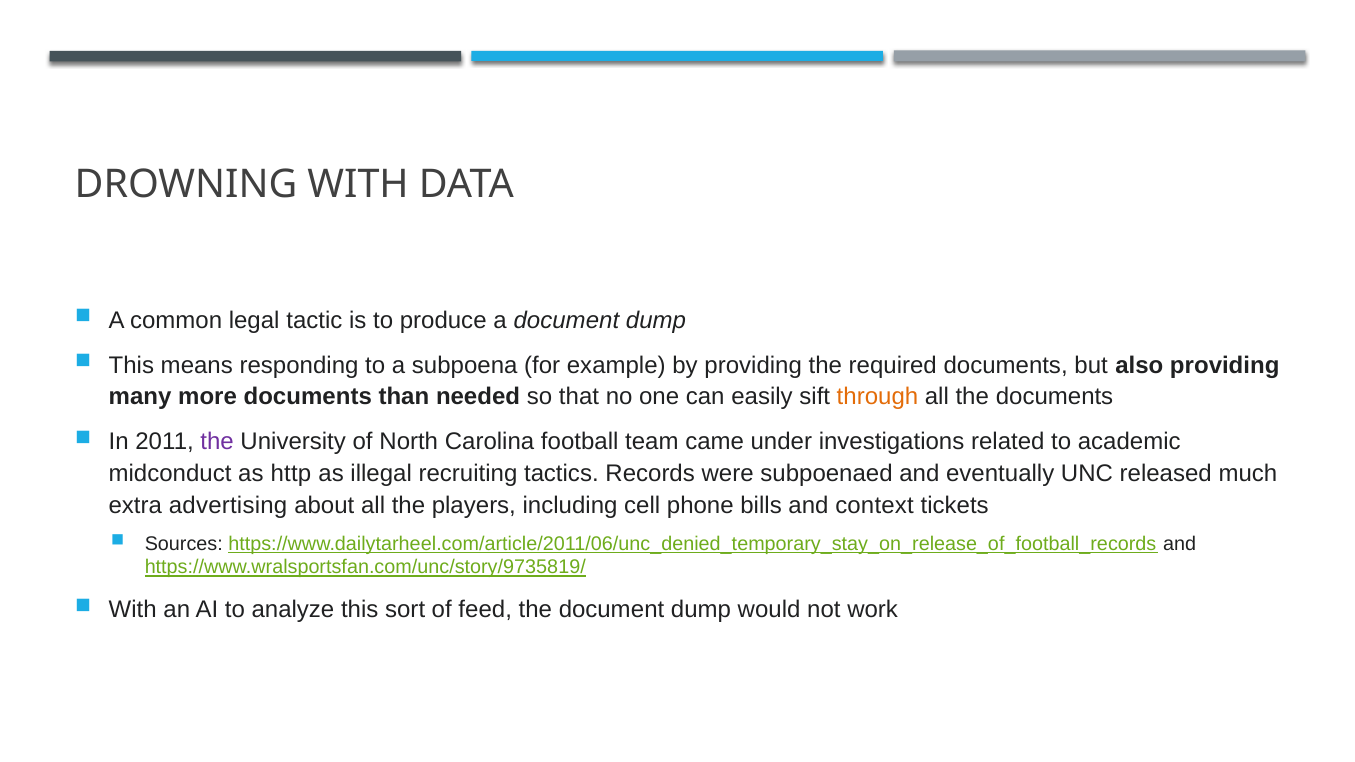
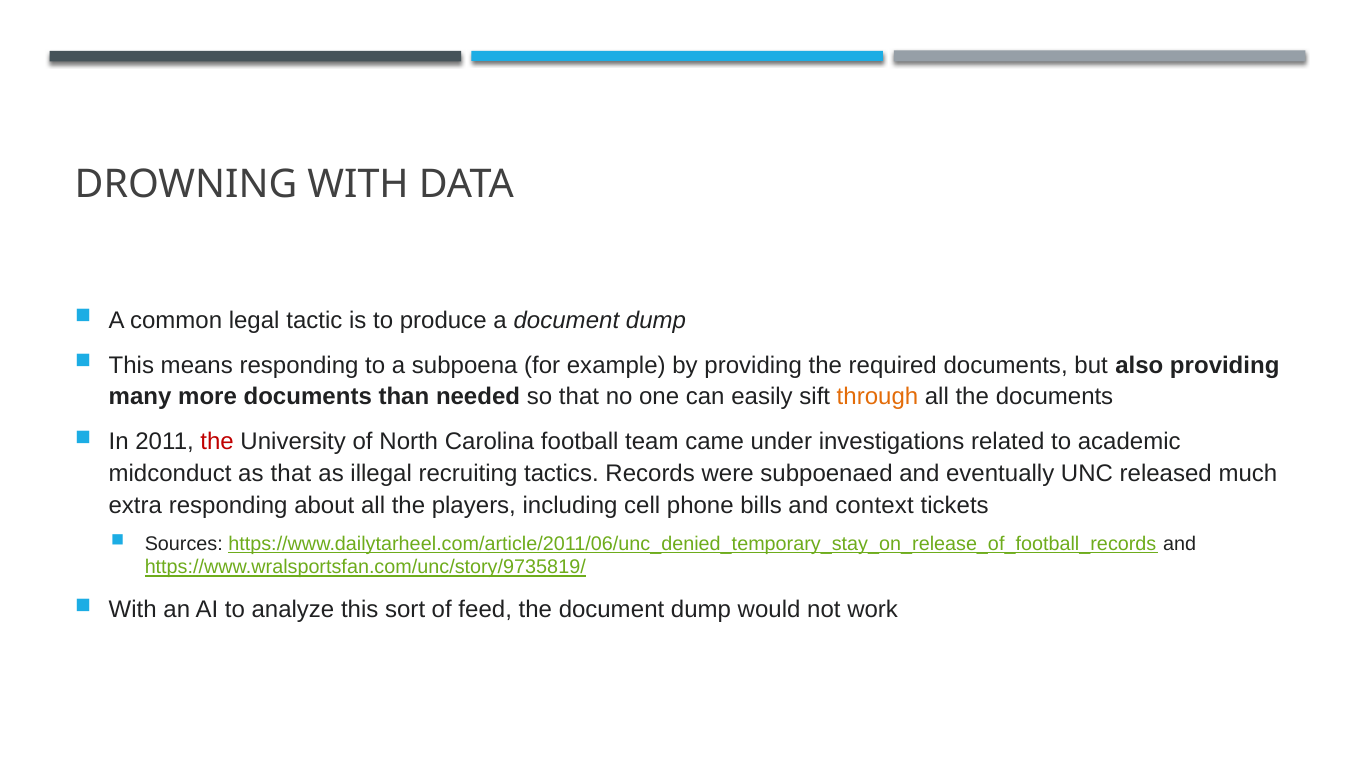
the colour: purple -> red (217, 442)
as http: http -> that (291, 474)
extra advertising: advertising -> responding (228, 505)
